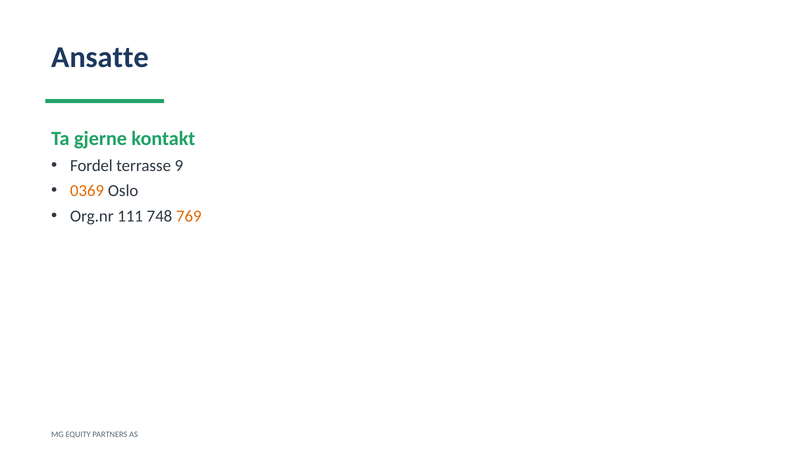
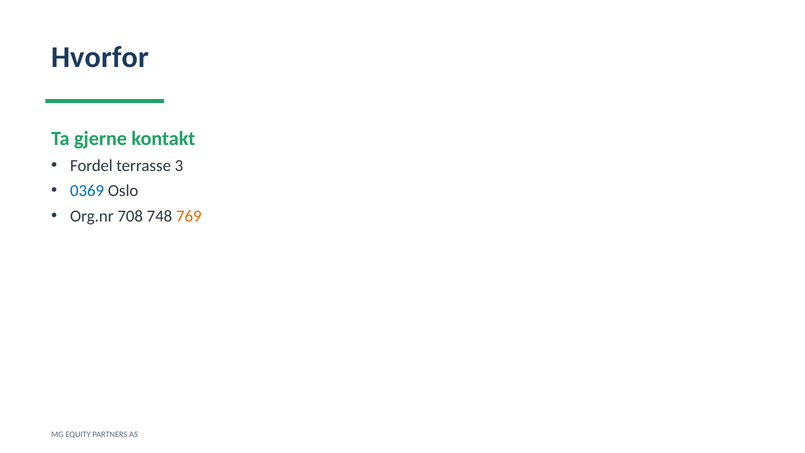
Ansatte: Ansatte -> Hvorfor (100, 57)
9: 9 -> 3 (179, 166)
0369 colour: orange -> blue (87, 191)
111: 111 -> 708 (130, 216)
